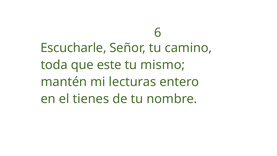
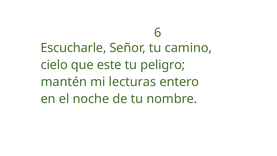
toda: toda -> cielo (54, 65)
mismo: mismo -> peligro (163, 65)
tienes: tienes -> noche (91, 99)
